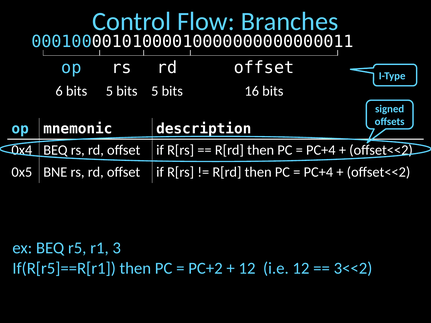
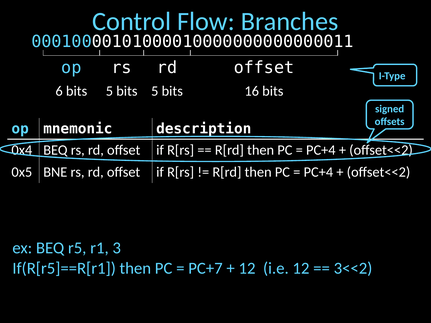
PC+2: PC+2 -> PC+7 (205, 268)
